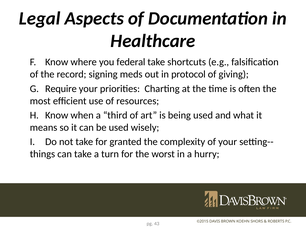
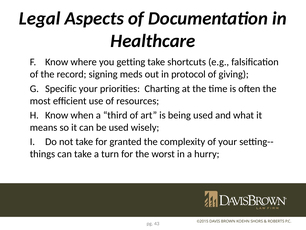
federal: federal -> getting (131, 62)
Require: Require -> Specific (61, 88)
